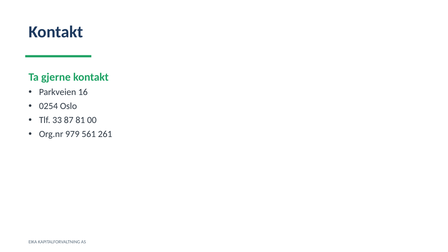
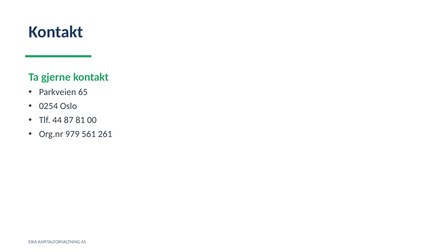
16: 16 -> 65 (83, 92)
33: 33 -> 44 (57, 120)
